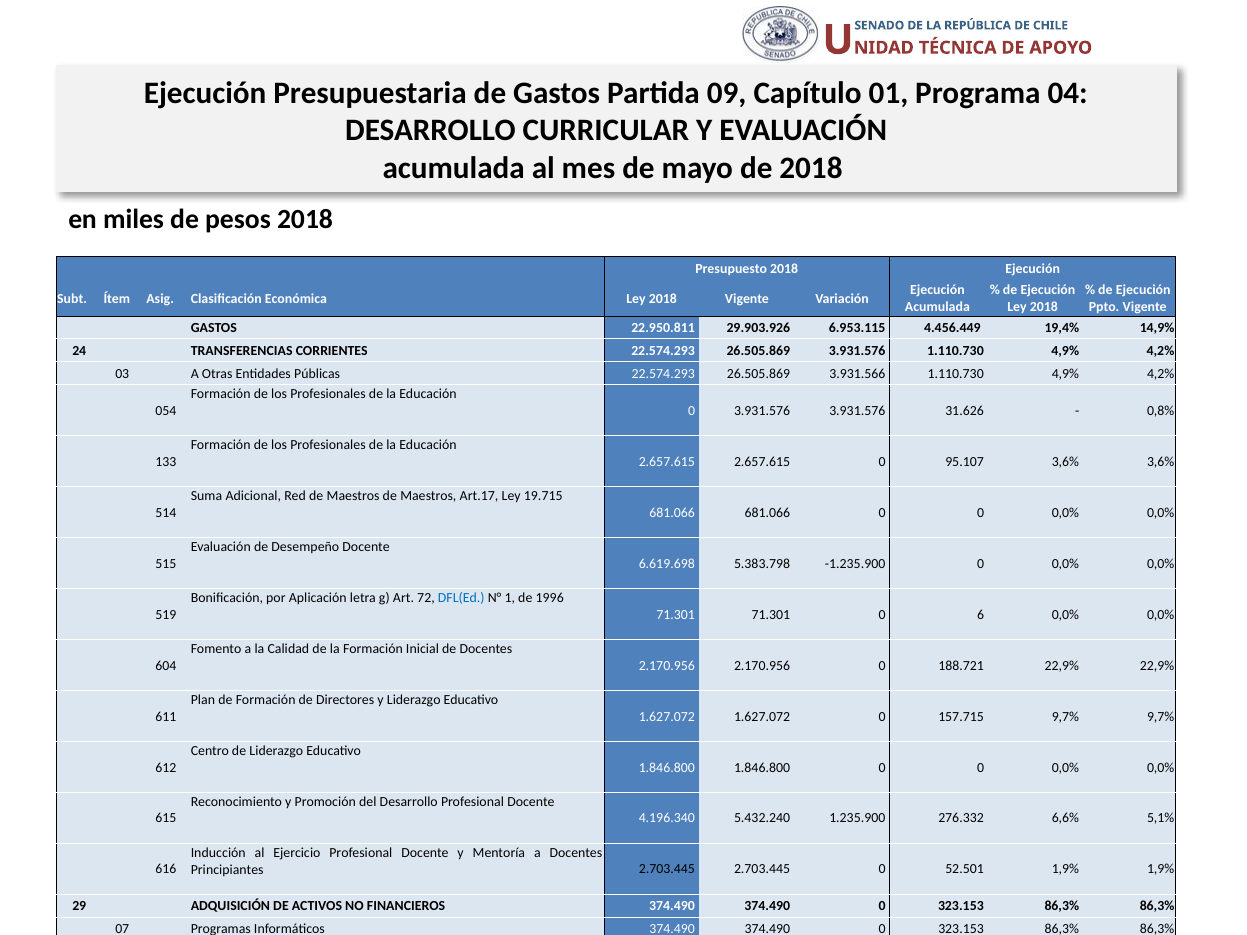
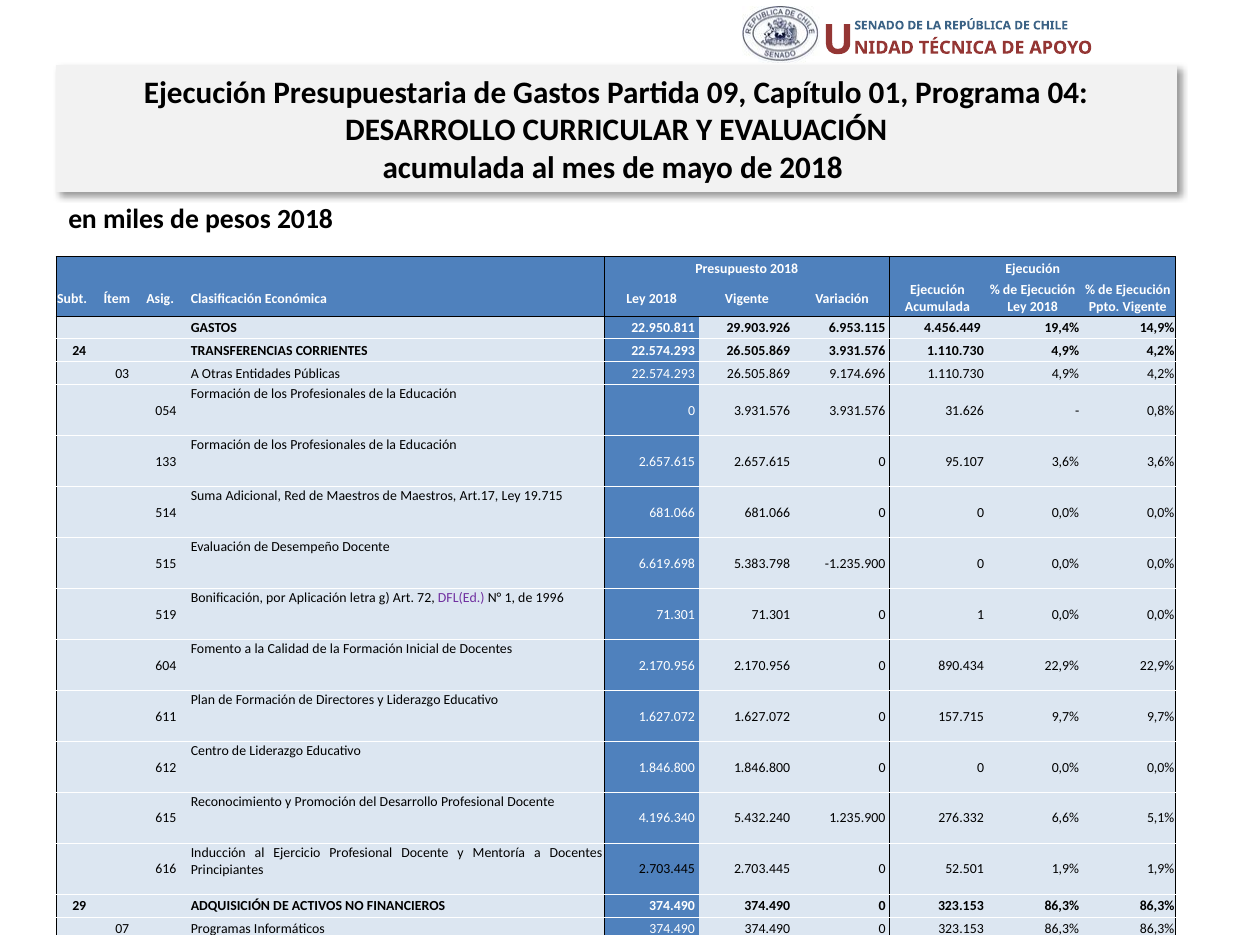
3.931.566: 3.931.566 -> 9.174.696 (857, 374)
DFL(Ed colour: blue -> purple (461, 598)
0 6: 6 -> 1 (981, 615)
188.721: 188.721 -> 890.434 (961, 666)
